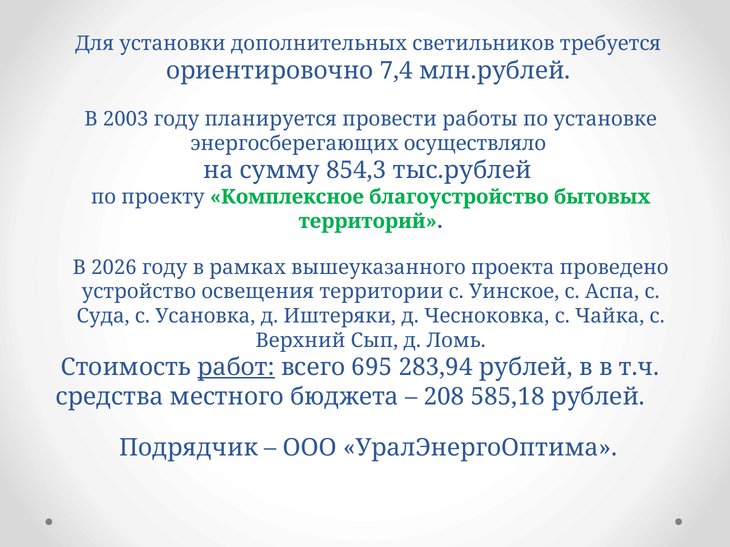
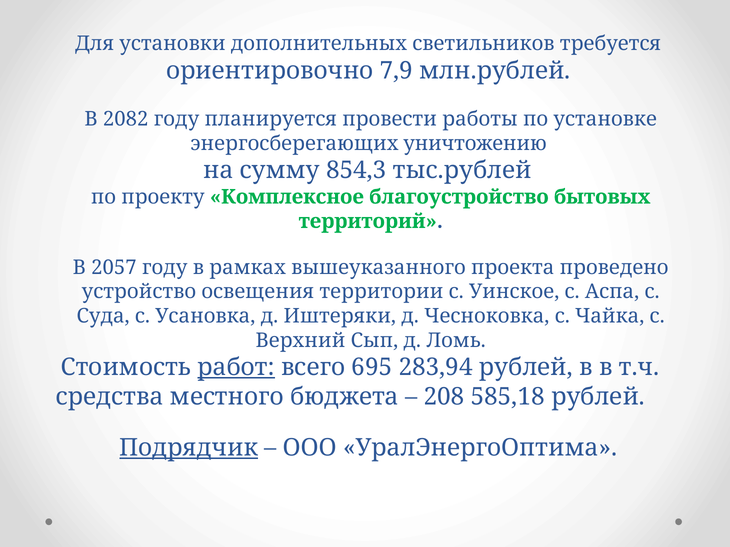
7,4: 7,4 -> 7,9 (396, 71)
2003: 2003 -> 2082 (126, 119)
осуществляло: осуществляло -> уничтожению (475, 144)
2026: 2026 -> 2057 (114, 268)
Подрядчик underline: none -> present (189, 448)
